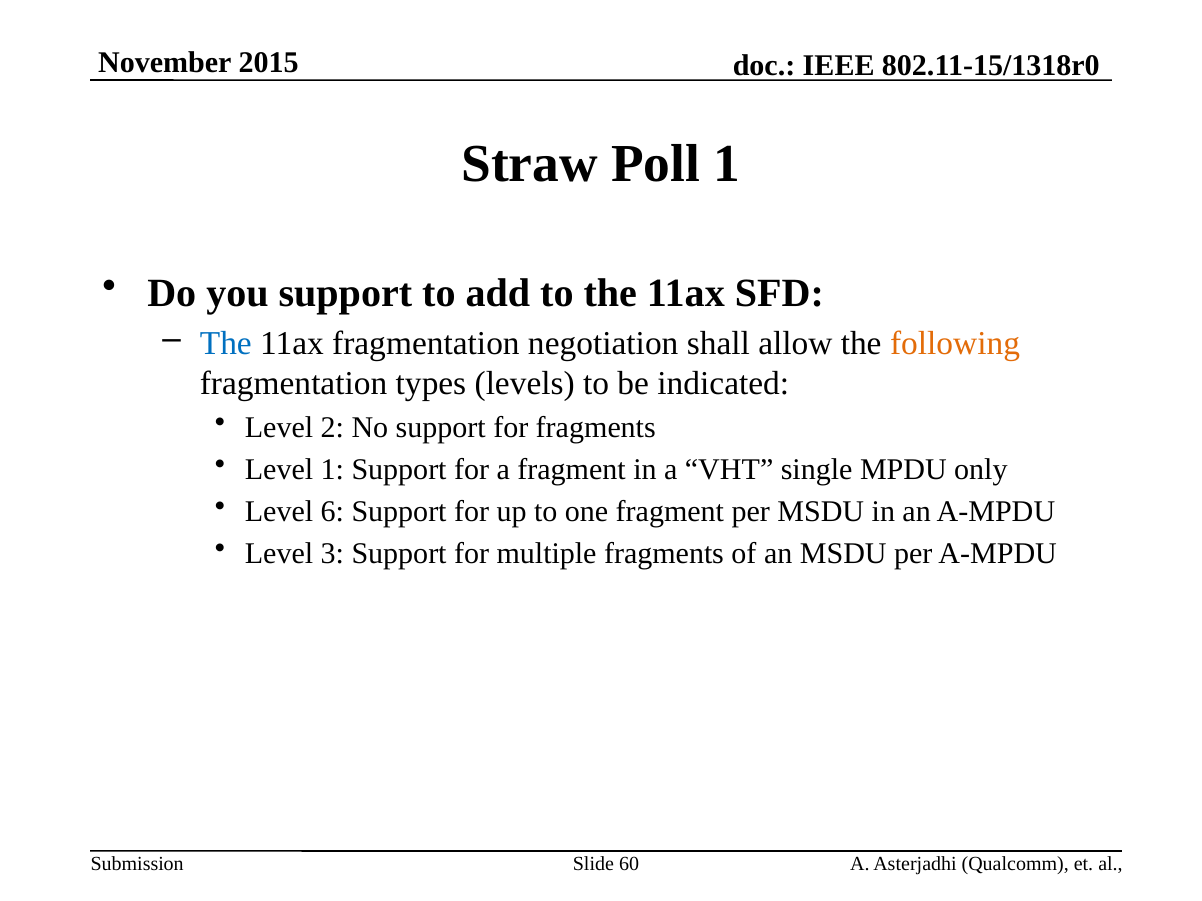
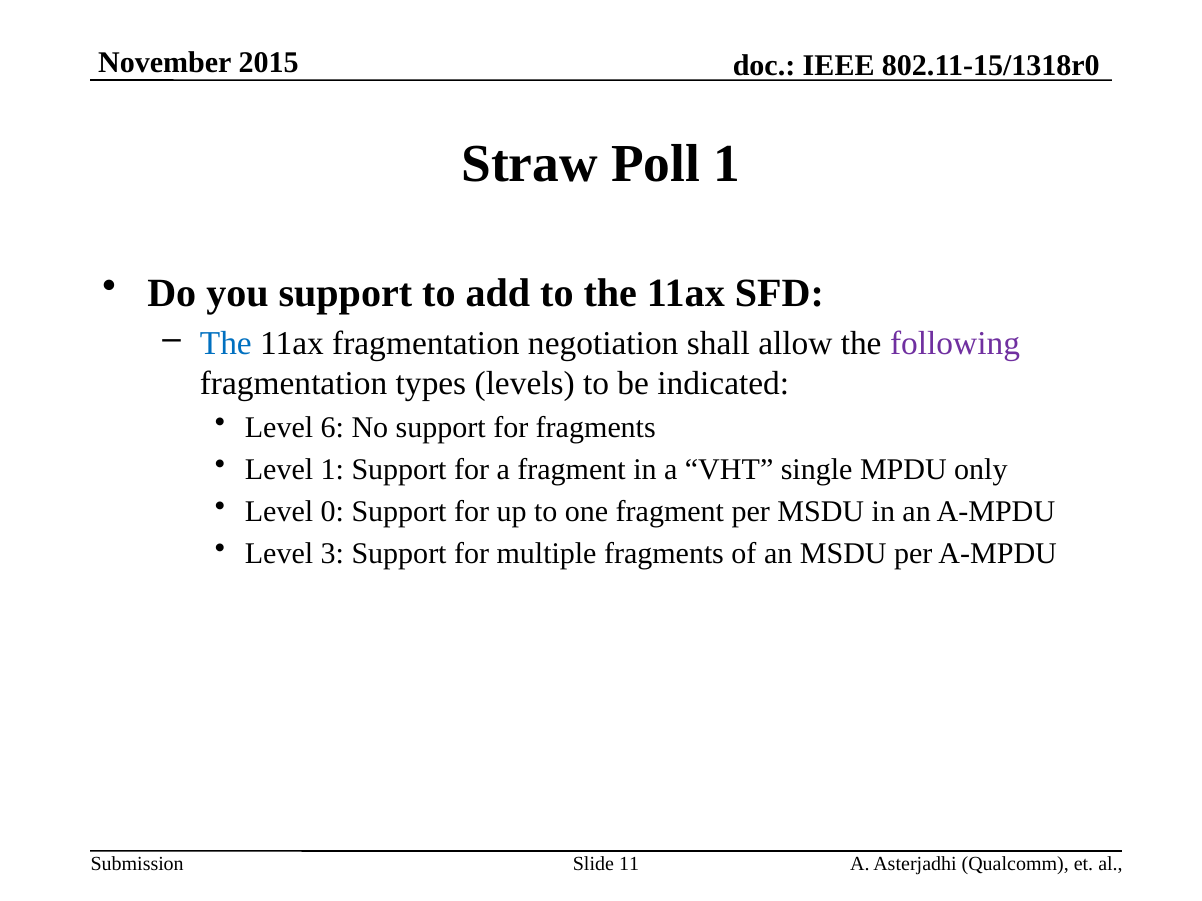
following colour: orange -> purple (955, 344)
2: 2 -> 6 (332, 428)
6: 6 -> 0 (332, 512)
60: 60 -> 11 (629, 865)
